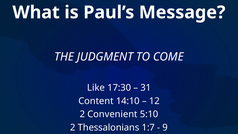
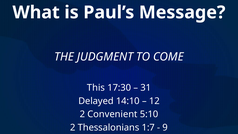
Like: Like -> This (96, 88)
Content: Content -> Delayed (96, 101)
